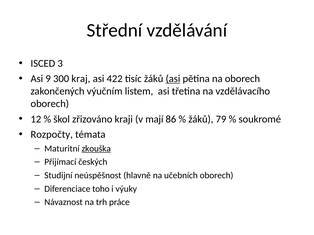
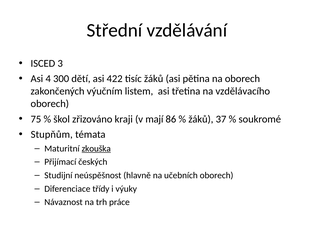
9: 9 -> 4 (48, 79)
kraj: kraj -> dětí (81, 79)
asi underline: present -> none (173, 79)
12: 12 -> 75 (36, 119)
79: 79 -> 37 (221, 119)
Rozpočty: Rozpočty -> Stupňům (52, 135)
toho: toho -> třídy (101, 189)
